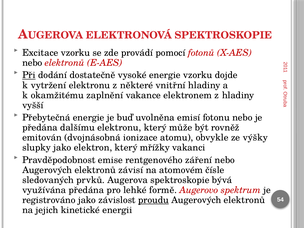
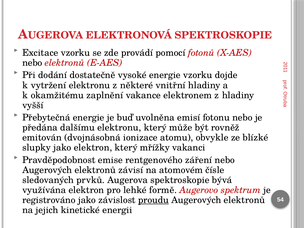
Při underline: present -> none (29, 75)
výšky: výšky -> blízké (255, 138)
využívána předána: předána -> elektron (86, 190)
